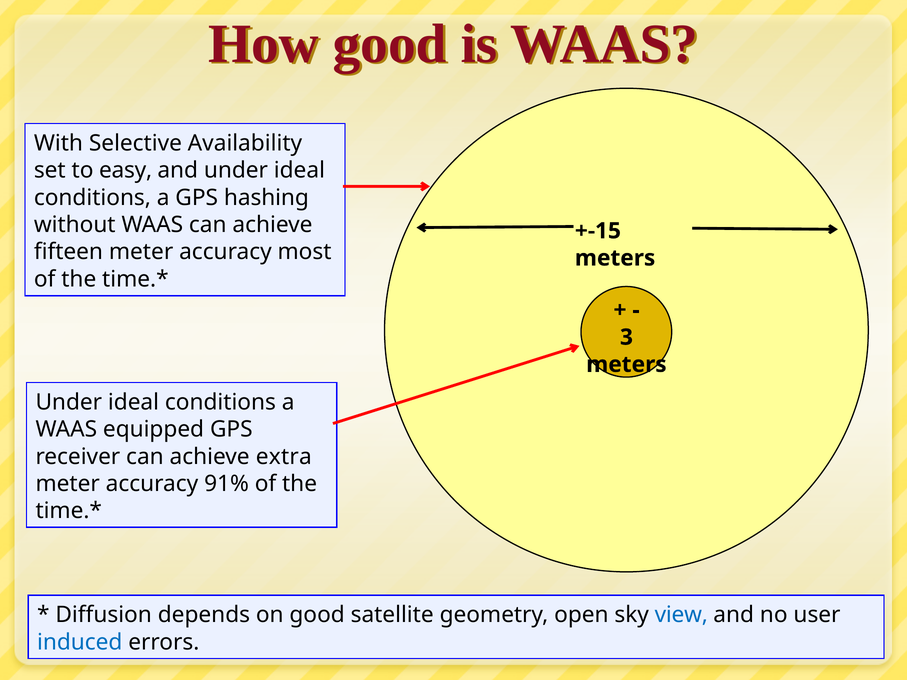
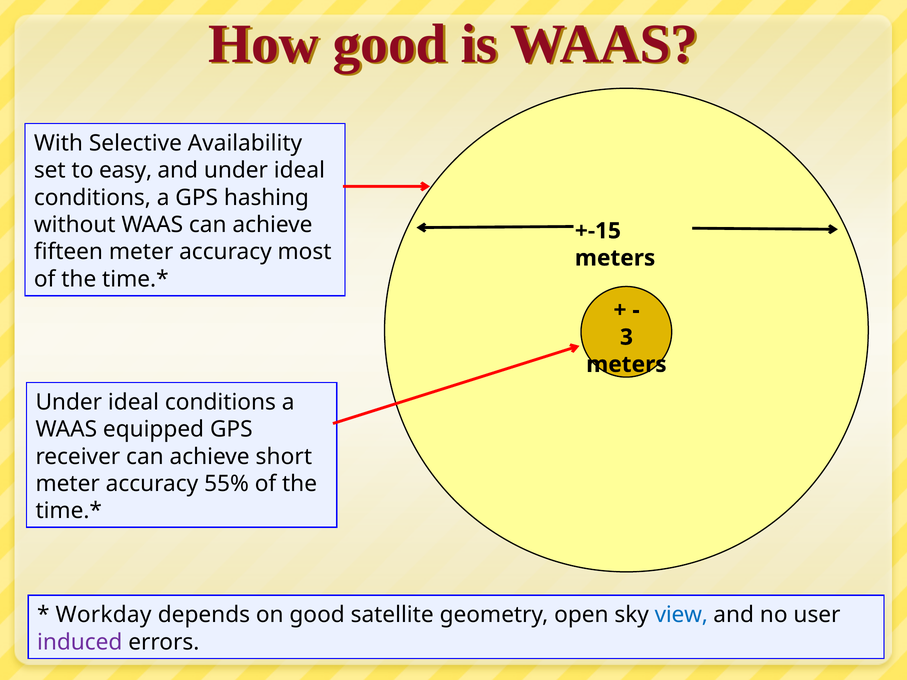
extra: extra -> short (284, 457)
91%: 91% -> 55% (227, 484)
Diffusion: Diffusion -> Workday (104, 615)
induced colour: blue -> purple (80, 642)
